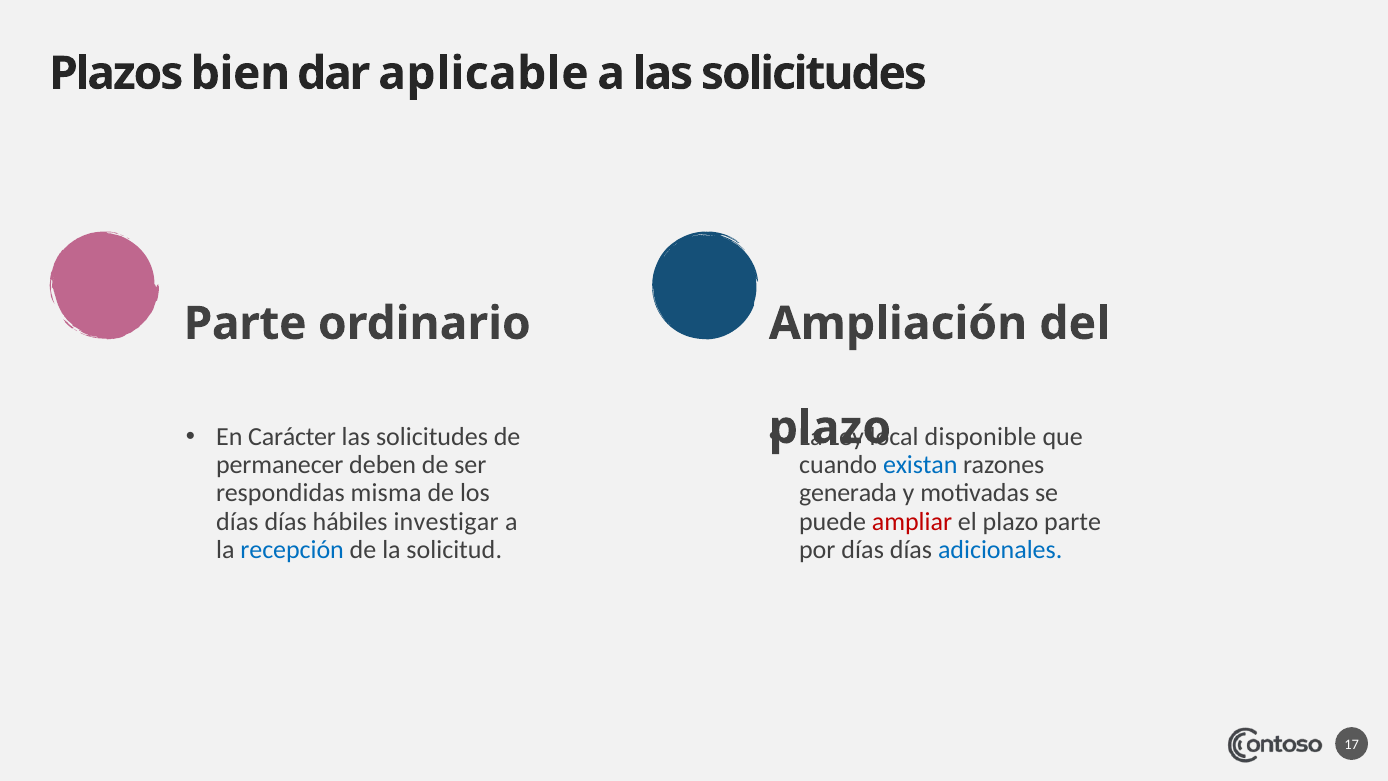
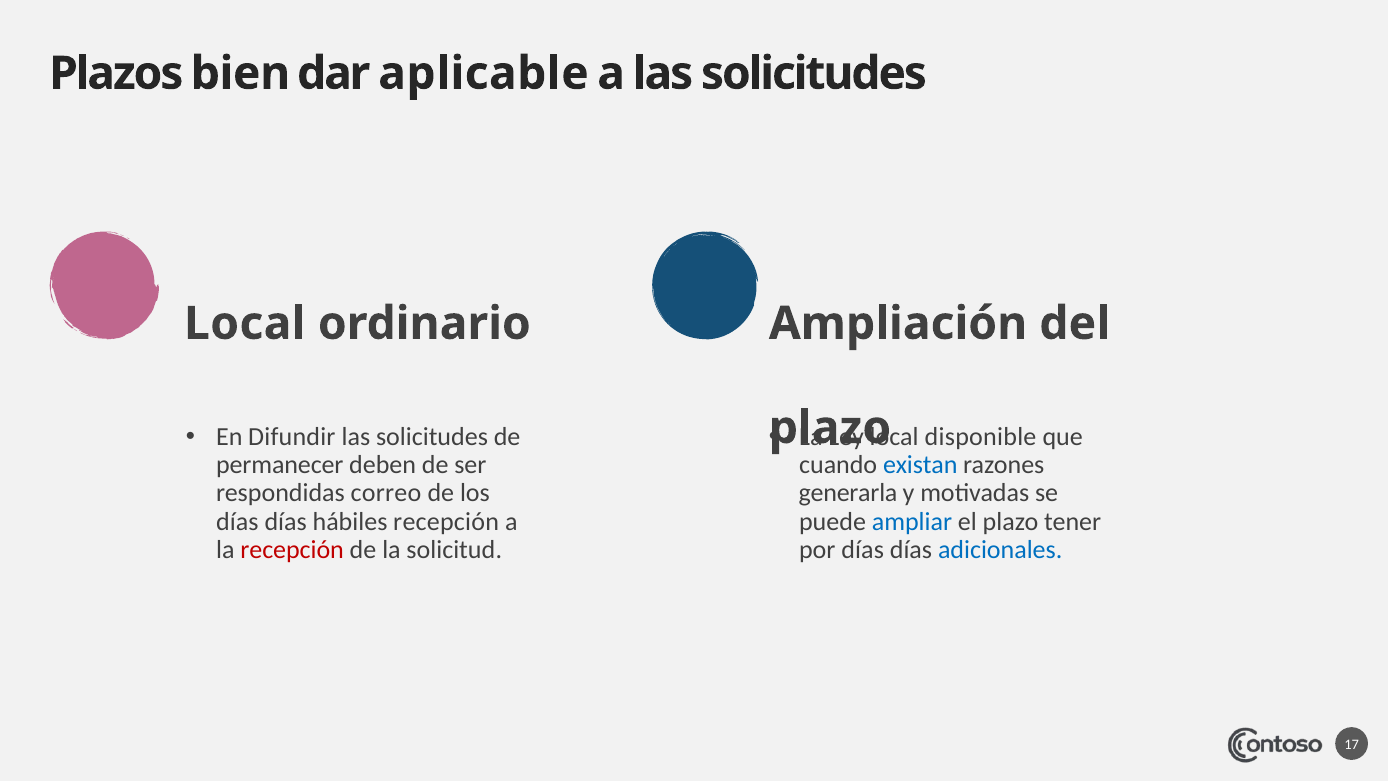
Parte: Parte -> Local (245, 324)
Carácter: Carácter -> Difundir (292, 437)
misma: misma -> correo (386, 493)
generada: generada -> generarla (848, 493)
hábiles investigar: investigar -> recepción (446, 521)
ampliar colour: red -> blue (912, 521)
plazo parte: parte -> tener (1073, 521)
recepción colour: blue -> red (292, 549)
